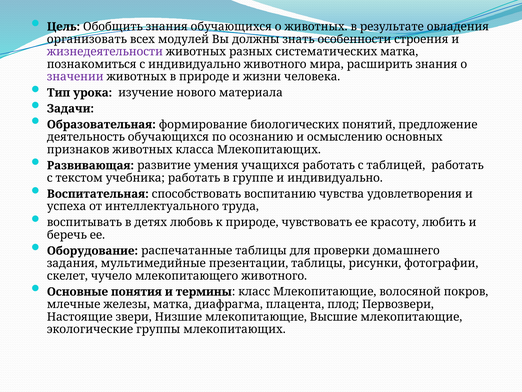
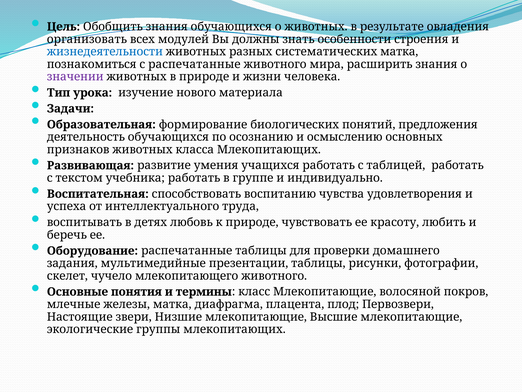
жизнедеятельности colour: purple -> blue (105, 52)
с индивидуально: индивидуально -> распечатанные (194, 64)
предложение: предложение -> предложения (438, 124)
